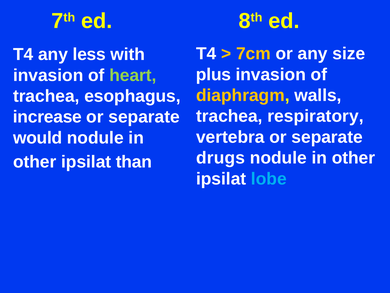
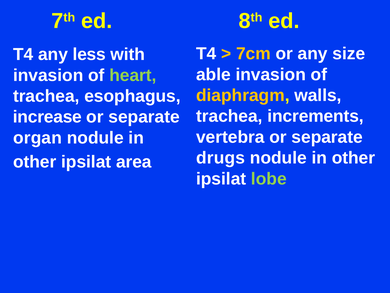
plus: plus -> able (213, 74)
respiratory: respiratory -> increments (316, 116)
would: would -> organ (37, 138)
than: than -> area (134, 162)
lobe colour: light blue -> light green (269, 178)
